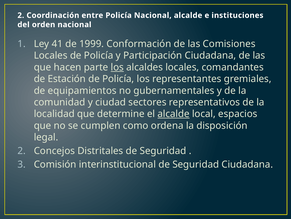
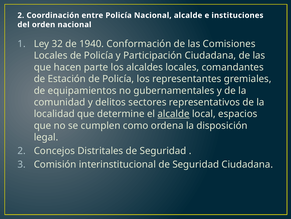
41: 41 -> 32 (57, 44)
1999: 1999 -> 1940 (92, 44)
los underline: present -> none (117, 67)
ciudad: ciudad -> delitos (111, 102)
